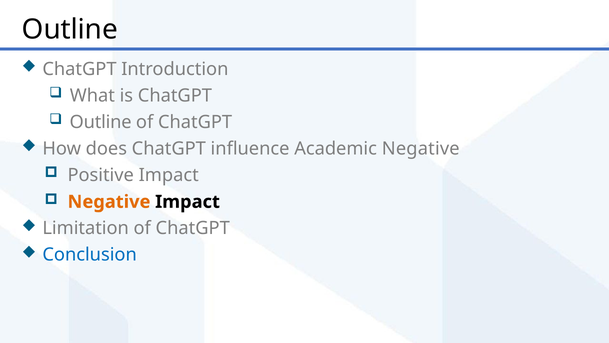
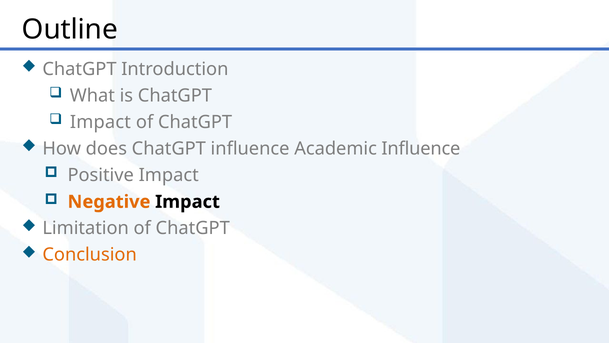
Outline: Outline -> Impact (100, 122)
Academic Negative: Negative -> Influence (421, 149)
Conclusion colour: blue -> orange (90, 255)
